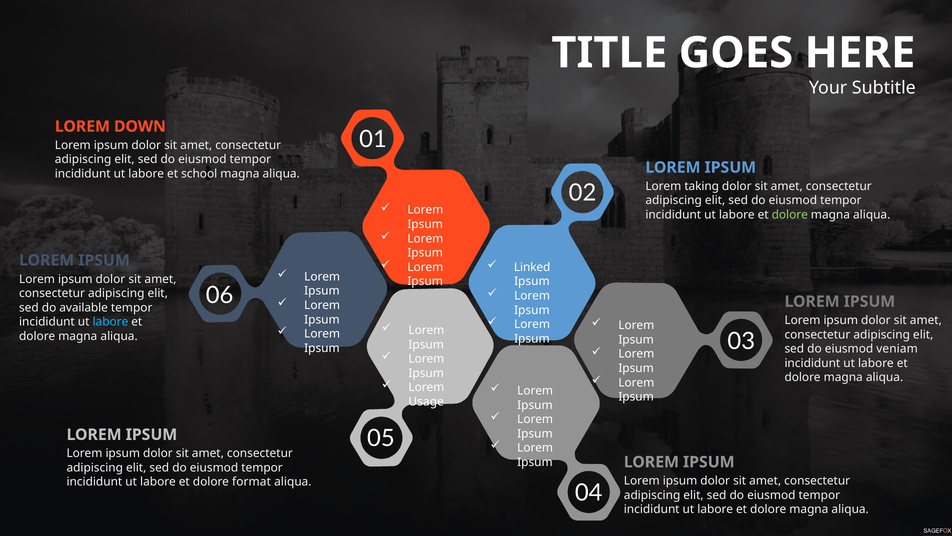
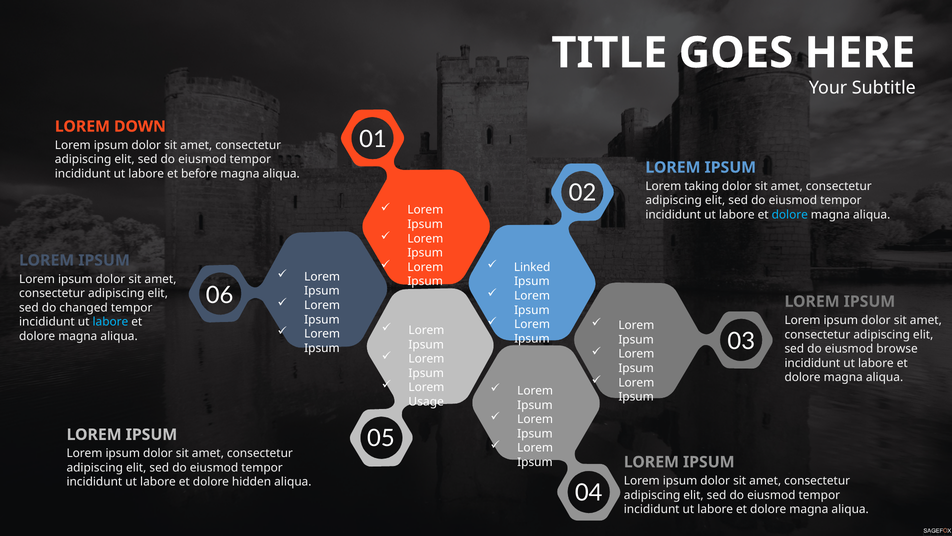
school: school -> before (199, 174)
dolore colour: light green -> light blue (790, 215)
available: available -> changed (84, 307)
veniam: veniam -> browse (897, 349)
format: format -> hidden (252, 482)
